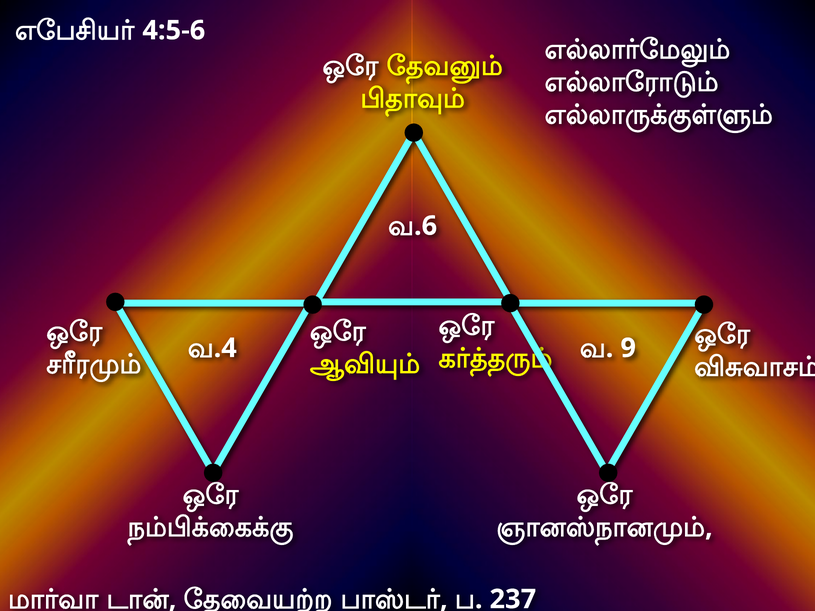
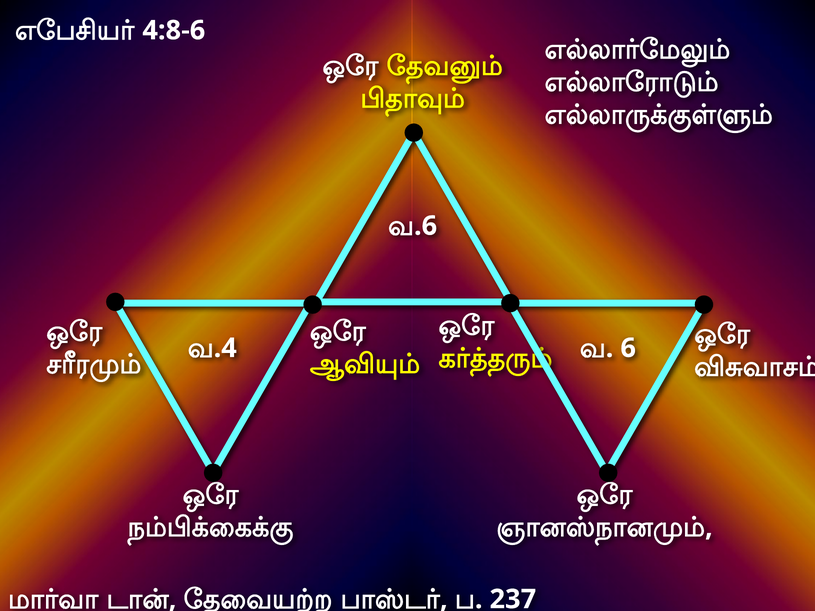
4:5-6: 4:5-6 -> 4:8-6 (174, 30)
9: 9 -> 6 (628, 348)
